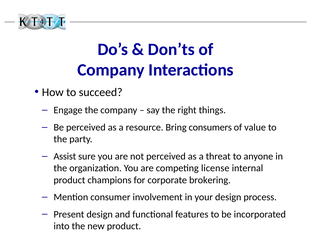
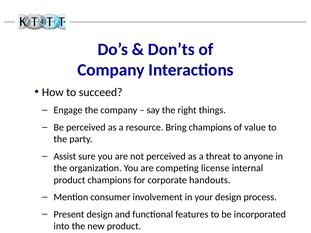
Bring consumers: consumers -> champions (210, 127)
brokering: brokering -> handouts (210, 180)
